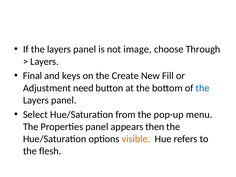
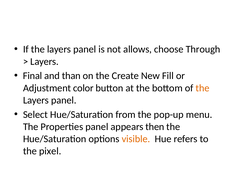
image: image -> allows (138, 49)
keys: keys -> than (71, 76)
need: need -> color (83, 88)
the colour: blue -> orange (203, 88)
flesh: flesh -> pixel (50, 151)
